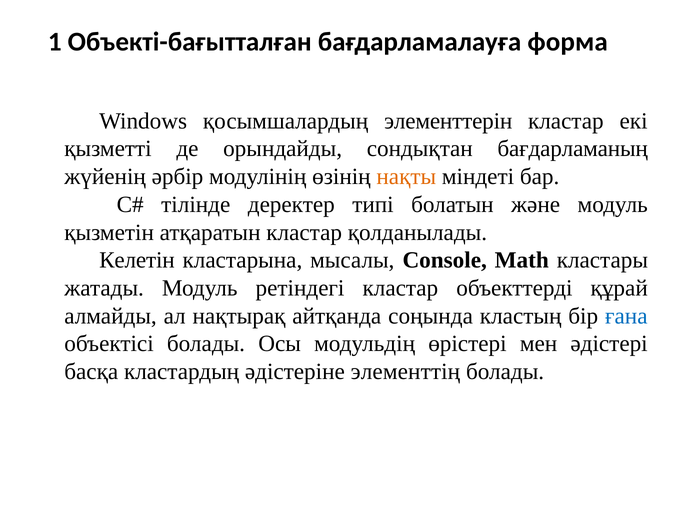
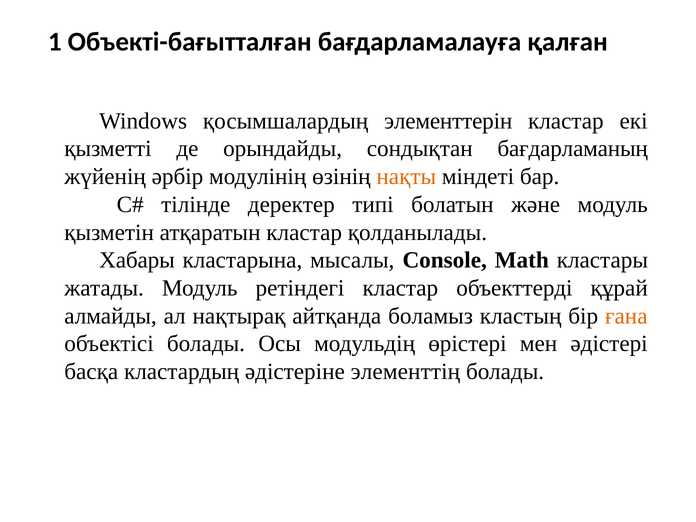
форма: форма -> қалған (568, 42)
Келетін: Келетін -> Хабары (137, 260)
соңында: соңында -> боламыз (431, 316)
ғана colour: blue -> orange (626, 316)
